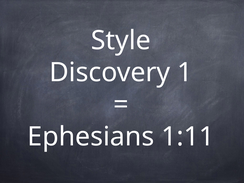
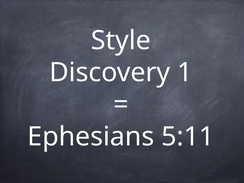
1:11: 1:11 -> 5:11 (188, 137)
